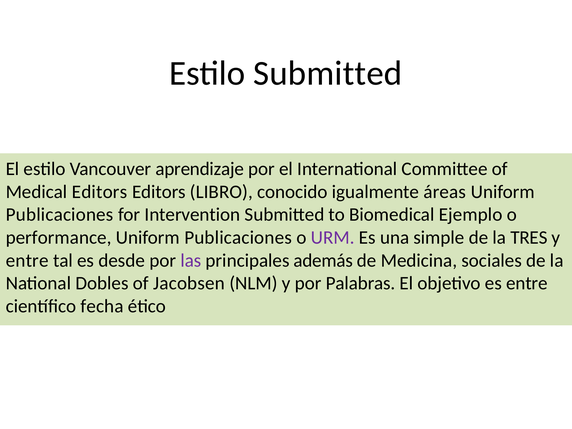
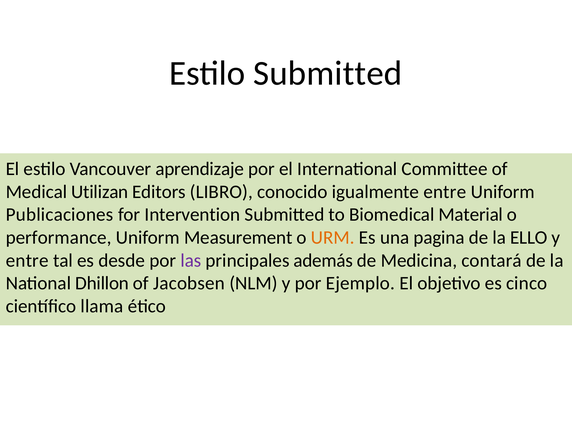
Medical Editors: Editors -> Utilizan (100, 192)
igualmente áreas: áreas -> entre (445, 192)
Ejemplo: Ejemplo -> Material (471, 215)
Publicaciones: Publicaciones -> Measurement (238, 238)
URM colour: purple -> orange (333, 238)
simple: simple -> pagina (439, 238)
TRES: TRES -> ELLO (529, 238)
sociales: sociales -> contará (492, 260)
Dobles: Dobles -> Dhillon (102, 283)
Palabras: Palabras -> Ejemplo (360, 283)
es entre: entre -> cinco (527, 283)
fecha: fecha -> llama (102, 306)
